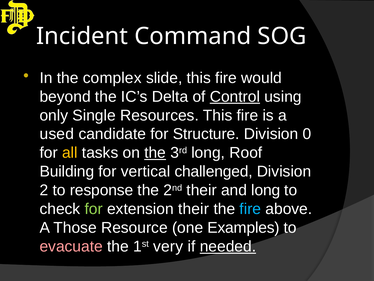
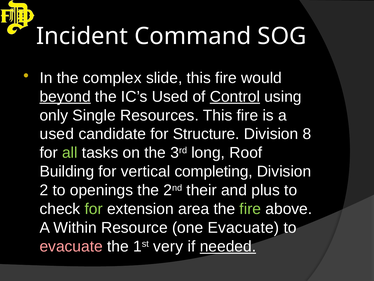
beyond underline: none -> present (65, 96)
IC’s Delta: Delta -> Used (170, 96)
0: 0 -> 8 (307, 134)
all colour: yellow -> light green (70, 153)
the underline: present -> none (155, 153)
challenged: challenged -> completing (214, 171)
response: response -> openings (101, 190)
and long: long -> plus (266, 190)
extension their: their -> area (194, 209)
fire colour: light blue -> light green (250, 209)
Those: Those -> Within (75, 227)
one Examples: Examples -> Evacuate (243, 227)
